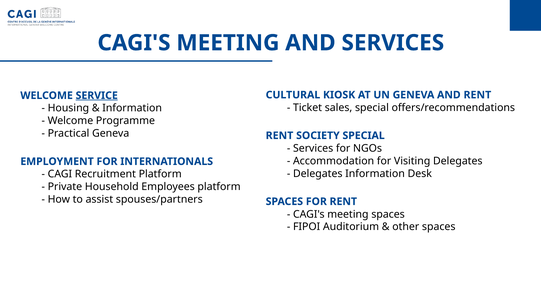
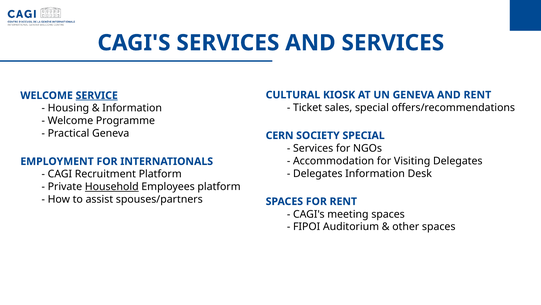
MEETING: MEETING -> SERVICES (228, 43)
RENT: RENT -> CERN (280, 135)
Household underline: none -> present (112, 186)
